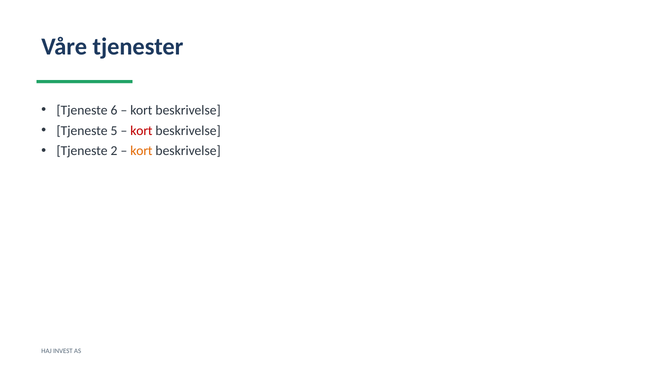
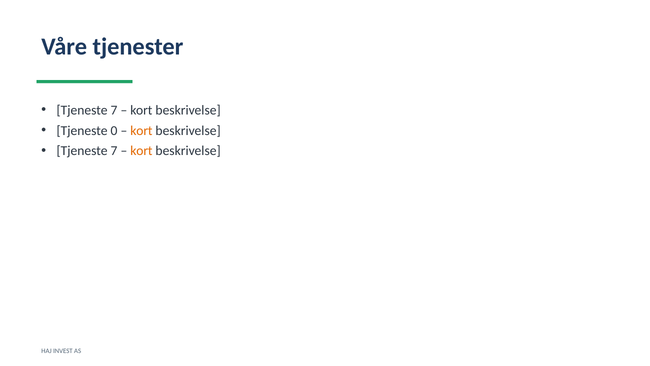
6: 6 -> 7 (114, 110)
5: 5 -> 0 (114, 130)
kort colour: red -> orange (141, 130)
2: 2 -> 7 (114, 151)
